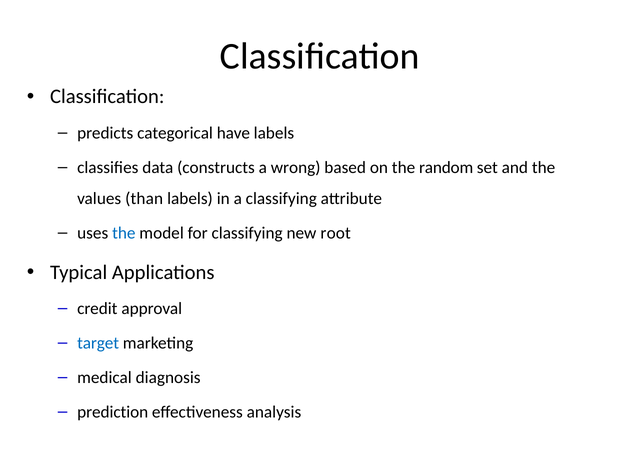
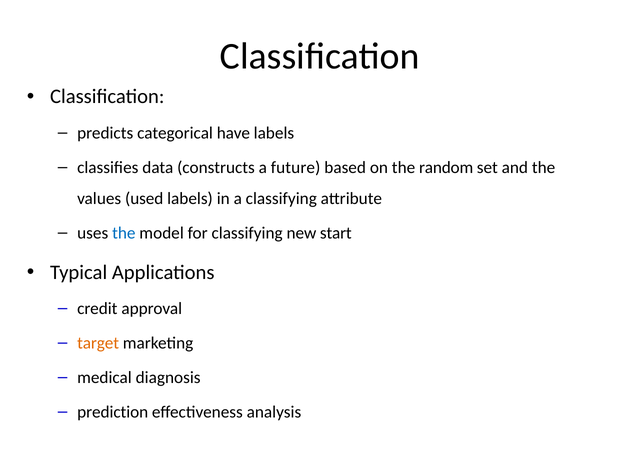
wrong: wrong -> future (296, 168)
than: than -> used (144, 199)
root: root -> start (336, 233)
target colour: blue -> orange (98, 343)
